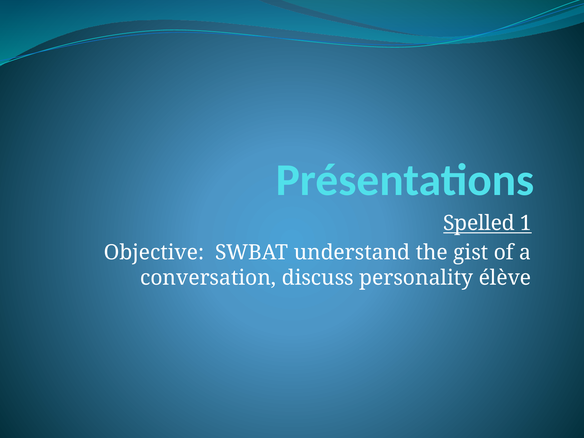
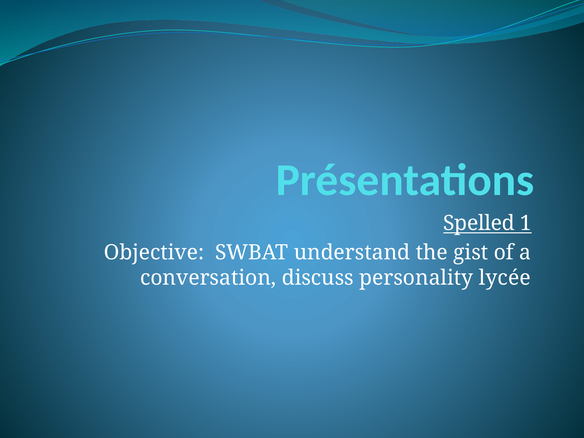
élève: élève -> lycée (505, 278)
